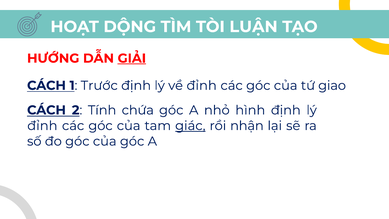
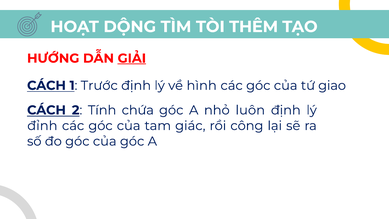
LUẬN: LUẬN -> THÊM (254, 27)
về đỉnh: đỉnh -> hình (202, 85)
hình: hình -> luôn (250, 110)
giác underline: present -> none (190, 126)
nhận: nhận -> công (247, 126)
